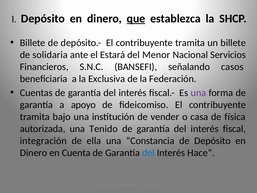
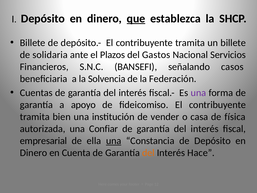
Estará: Estará -> Plazos (113, 55)
Menor: Menor -> Gastos (156, 55)
Exclusiva: Exclusiva -> Solvencia (107, 79)
bajo: bajo -> bien (62, 117)
Tenido: Tenido -> Confiar (104, 129)
integración: integración -> empresarial (43, 141)
una underline: none -> present (114, 141)
del colour: blue -> orange (148, 153)
